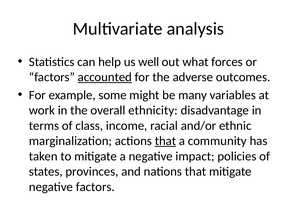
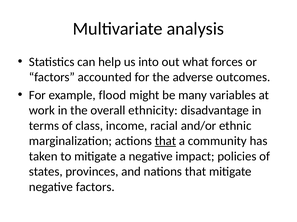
well: well -> into (149, 62)
accounted underline: present -> none (105, 77)
some: some -> flood (112, 95)
